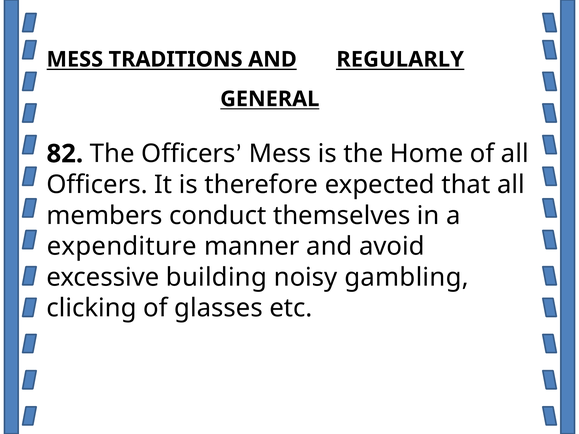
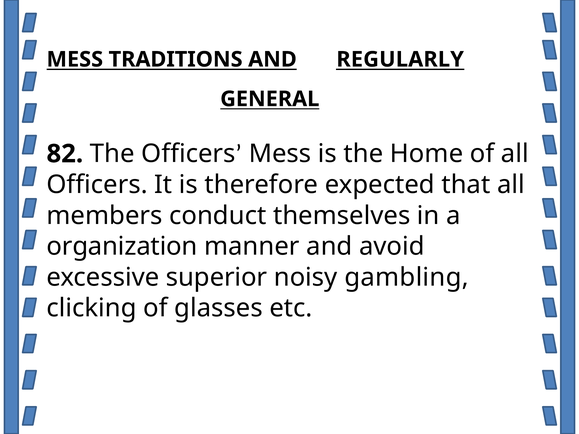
expenditure: expenditure -> organization (122, 247)
building: building -> superior (217, 277)
